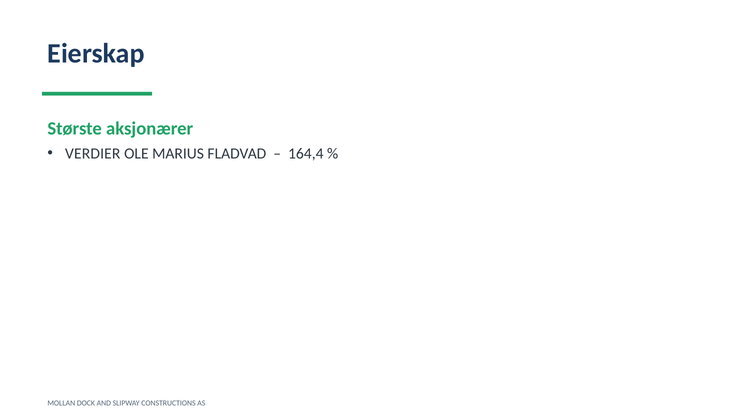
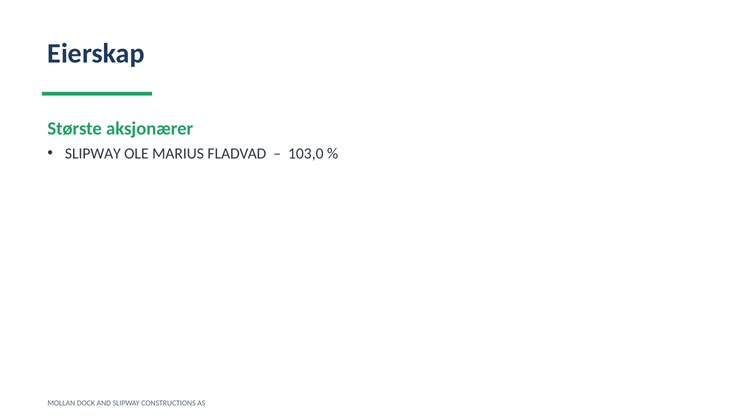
VERDIER: VERDIER -> SLIPWAY (93, 153)
164,4: 164,4 -> 103,0 (306, 153)
